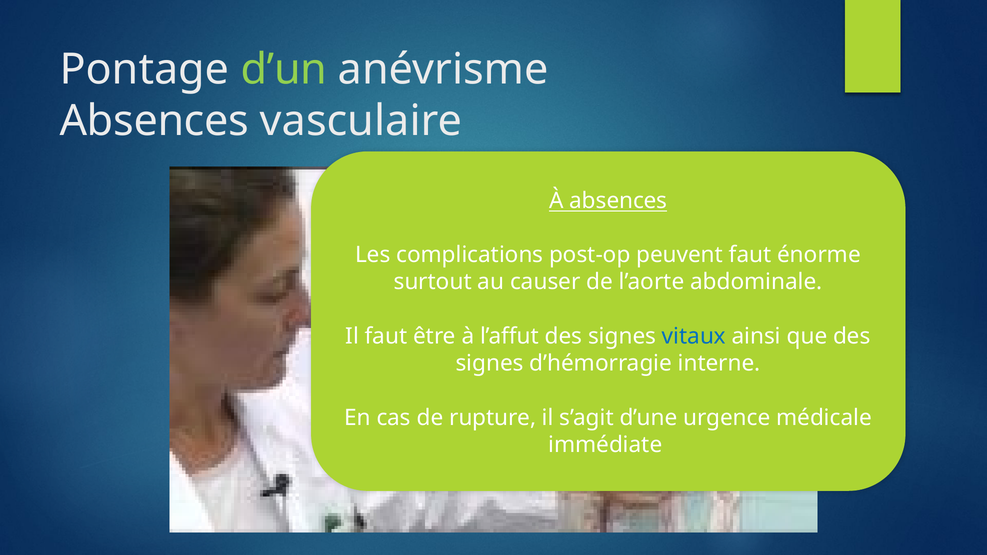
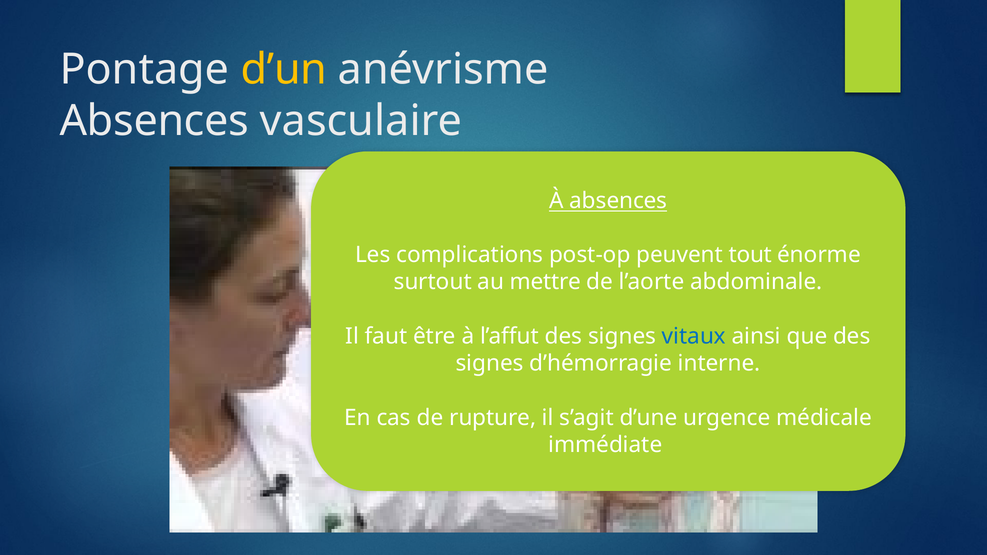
d’un colour: light green -> yellow (284, 69)
peuvent faut: faut -> tout (750, 255)
causer: causer -> mettre (545, 282)
